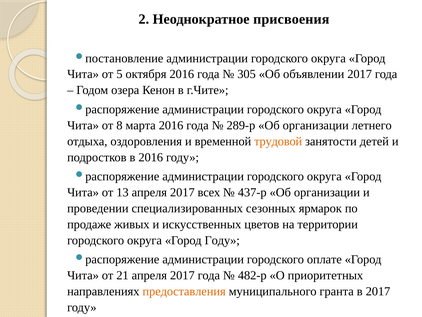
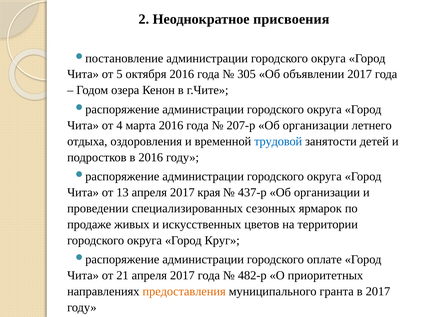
8: 8 -> 4 (119, 125)
289-р: 289-р -> 207-р (241, 125)
трудовой colour: orange -> blue (278, 141)
всех: всех -> края (209, 192)
Город Году: Году -> Круг (222, 240)
